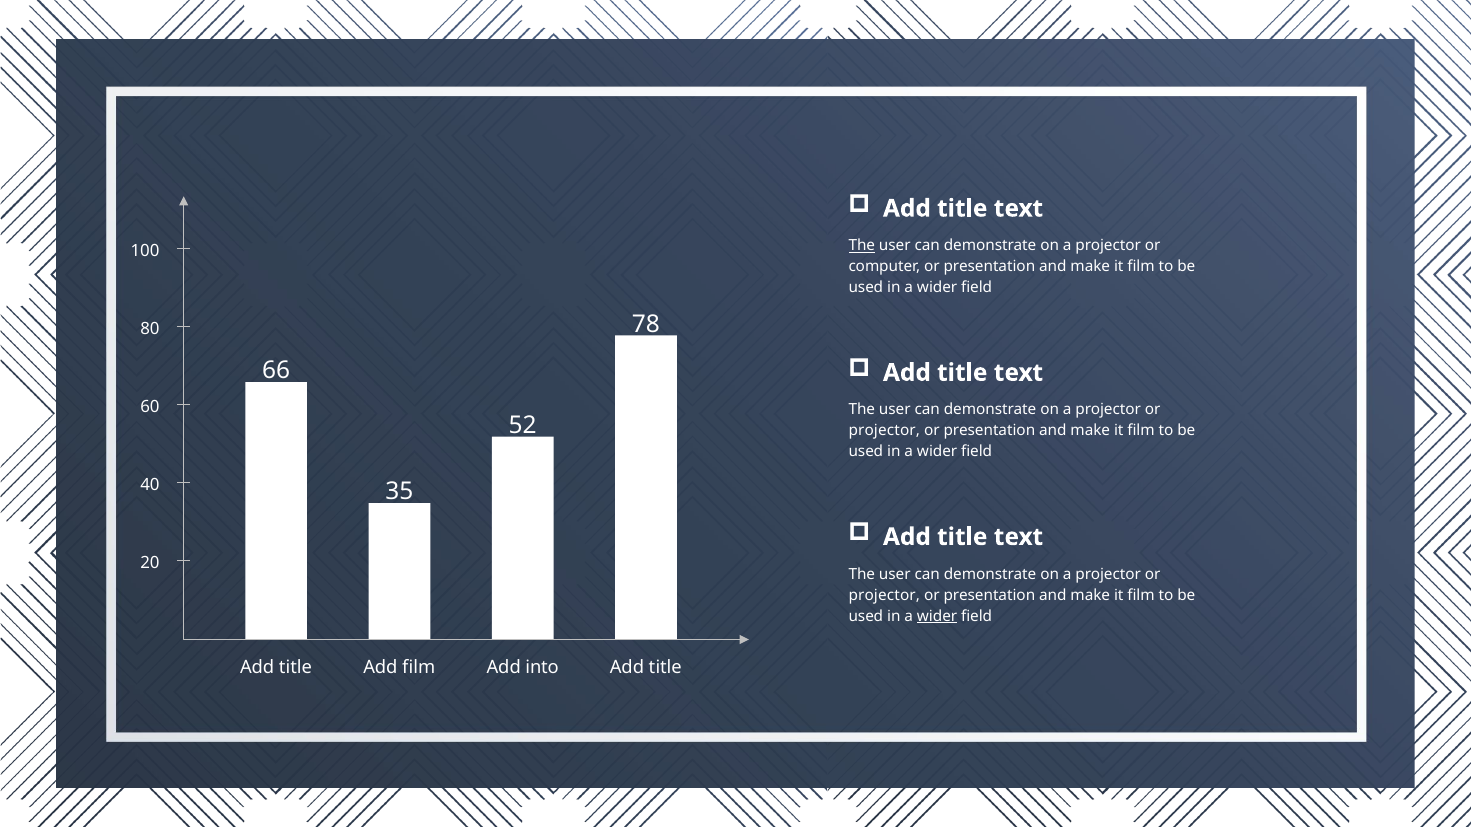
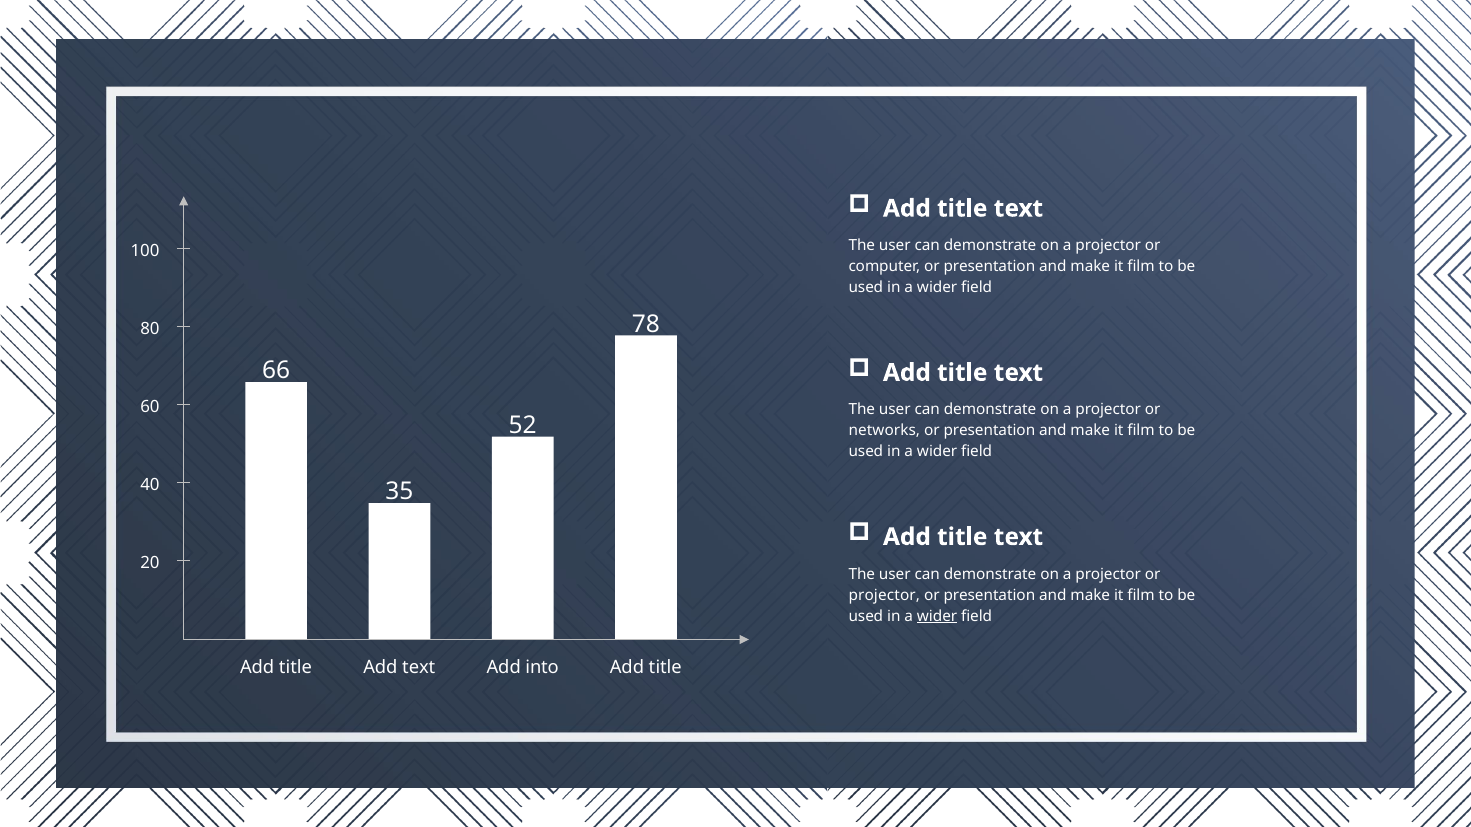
The underline: present -> none (862, 246)
projector: projector -> networks (884, 431)
Add film: film -> text (419, 668)
